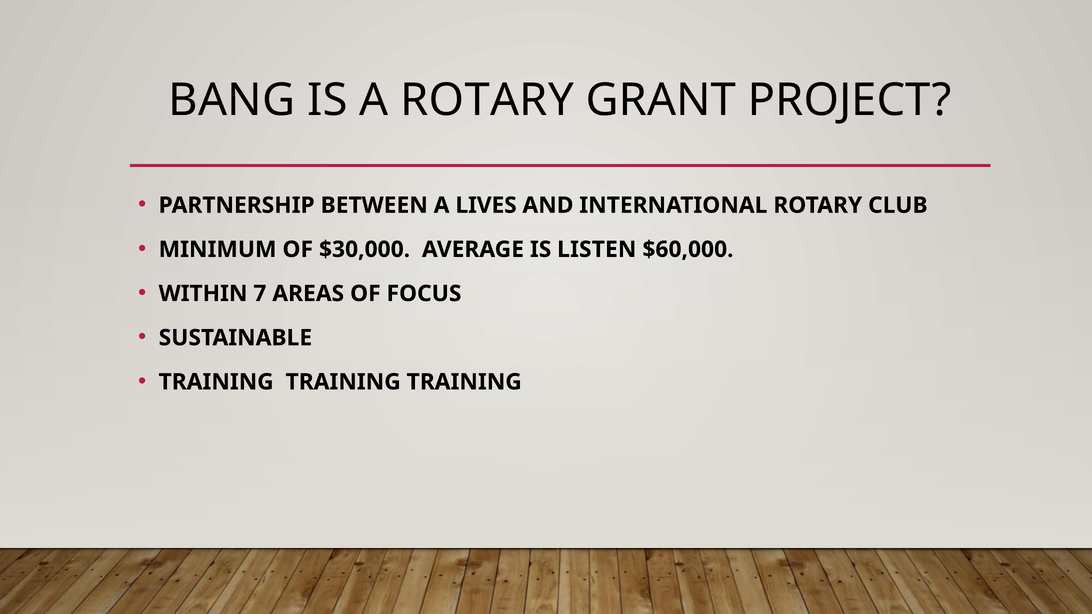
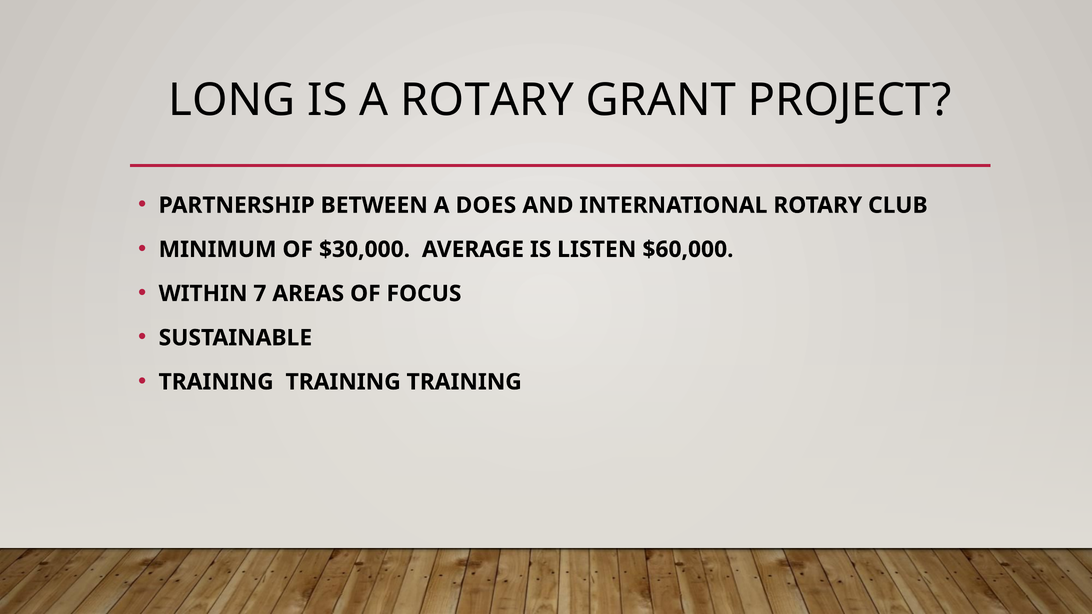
BANG: BANG -> LONG (232, 100)
LIVES: LIVES -> DOES (486, 205)
